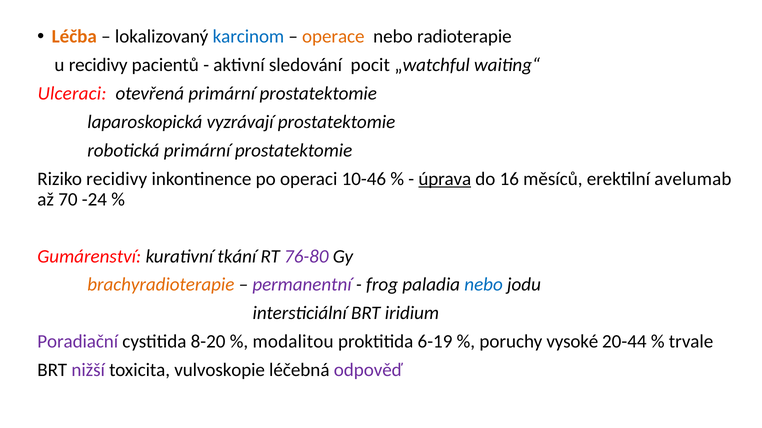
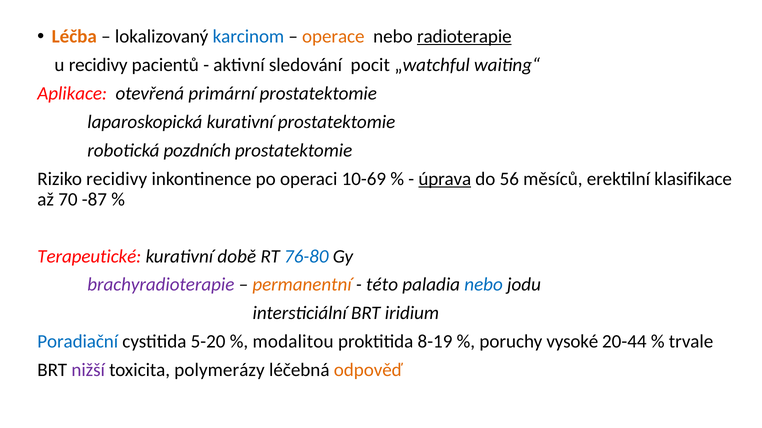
radioterapie underline: none -> present (464, 37)
Ulceraci: Ulceraci -> Aplikace (72, 94)
laparoskopická vyzrávají: vyzrávají -> kurativní (240, 122)
robotická primární: primární -> pozdních (197, 151)
10-46: 10-46 -> 10-69 (364, 179)
16: 16 -> 56 (509, 179)
avelumab: avelumab -> klasifikace (693, 179)
-24: -24 -> -87 (94, 200)
Gumárenství: Gumárenství -> Terapeutické (89, 257)
tkání: tkání -> době (237, 257)
76-80 colour: purple -> blue (306, 257)
brachyradioterapie colour: orange -> purple (161, 285)
permanentní colour: purple -> orange (302, 285)
frog: frog -> této (382, 285)
Poradiační colour: purple -> blue (78, 342)
8-20: 8-20 -> 5-20 (208, 342)
6-19: 6-19 -> 8-19 (435, 342)
vulvoskopie: vulvoskopie -> polymerázy (220, 371)
odpověď colour: purple -> orange (368, 371)
